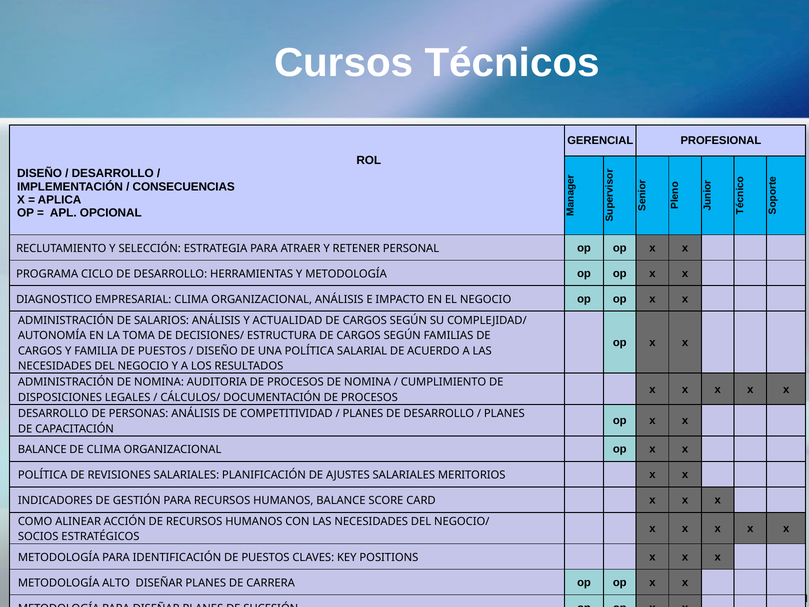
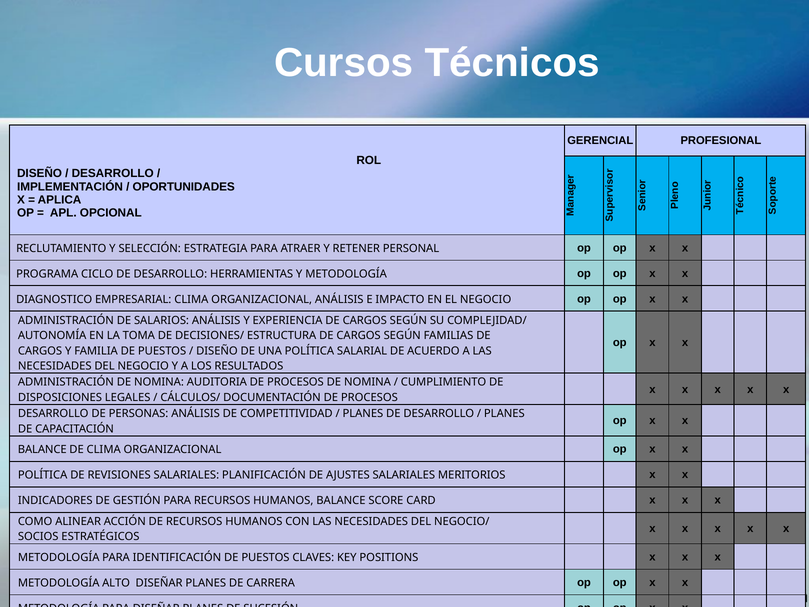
CONSECUENCIAS: CONSECUENCIAS -> OPORTUNIDADES (184, 187)
ACTUALIDAD: ACTUALIDAD -> EXPERIENCIA (288, 320)
